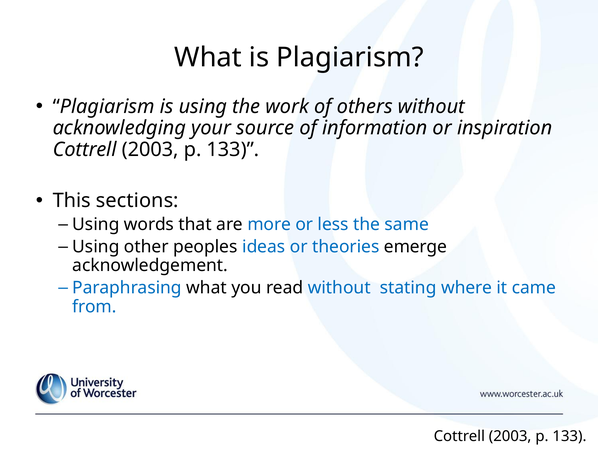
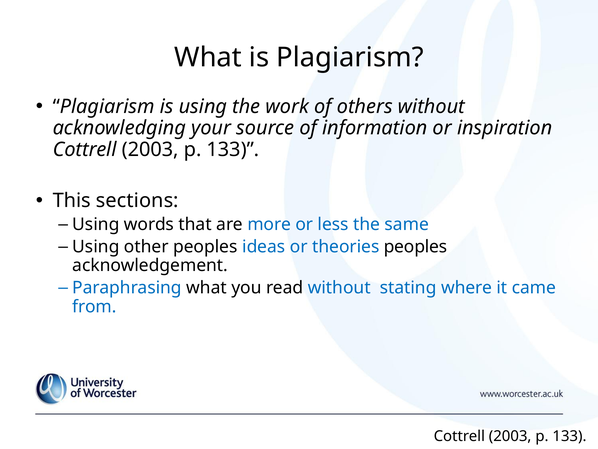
theories emerge: emerge -> peoples (416, 246)
